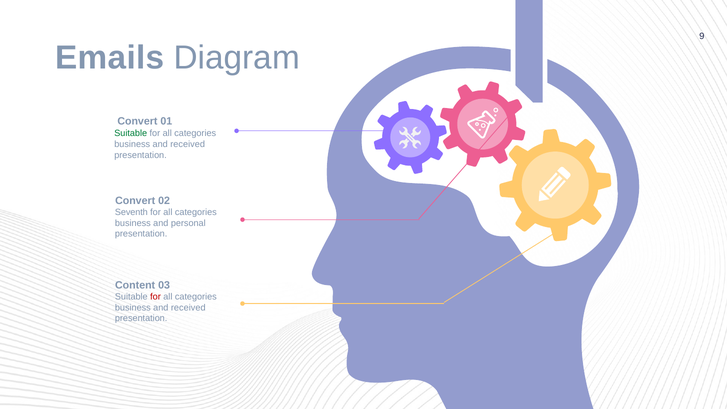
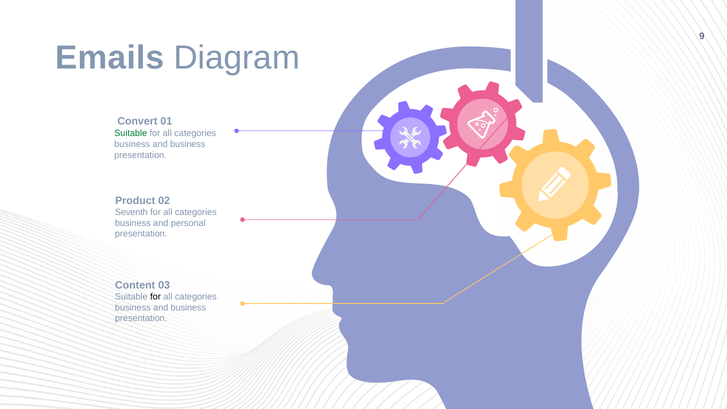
received: received -> business (188, 144)
Convert: Convert -> Product (135, 201)
for colour: red -> black (156, 297)
received: received -> business (188, 308)
